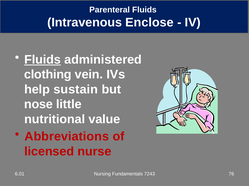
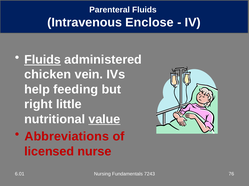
clothing: clothing -> chicken (48, 75)
sustain: sustain -> feeding (76, 90)
nose: nose -> right (38, 105)
value underline: none -> present (104, 120)
